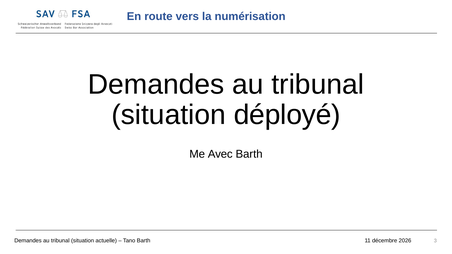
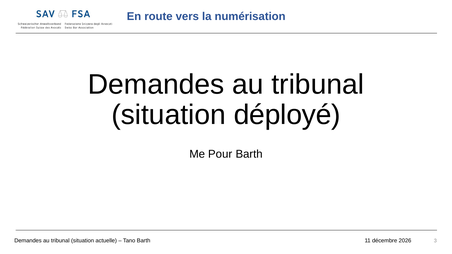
Avec: Avec -> Pour (220, 154)
